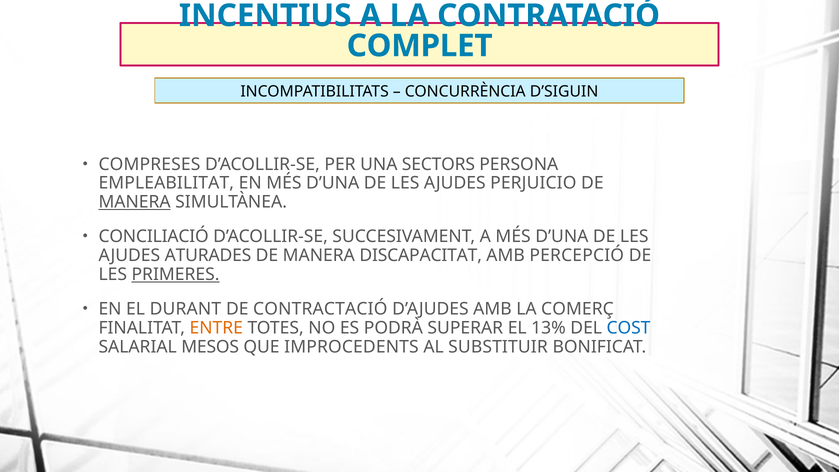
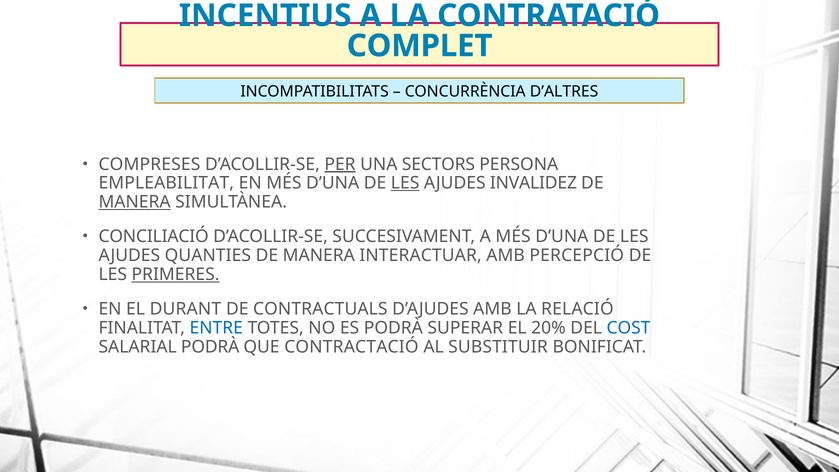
D’SIGUIN: D’SIGUIN -> D’ALTRES (564, 92)
PER underline: none -> present (340, 164)
LES underline: none -> present (405, 183)
PERJUICIO: PERJUICIO -> INVALIDEZ (533, 183)
ATURADES: ATURADES -> QUANTIES (208, 256)
DISCAPACITAT: DISCAPACITAT -> INTERACTUAR (421, 256)
CONTRACTACIÓ: CONTRACTACIÓ -> CONTRACTUALS (320, 309)
COMERÇ: COMERÇ -> RELACIÓ (577, 309)
ENTRE colour: orange -> blue (216, 328)
13%: 13% -> 20% (548, 328)
SALARIAL MESOS: MESOS -> PODRÀ (210, 347)
IMPROCEDENTS: IMPROCEDENTS -> CONTRACTACIÓ (351, 347)
